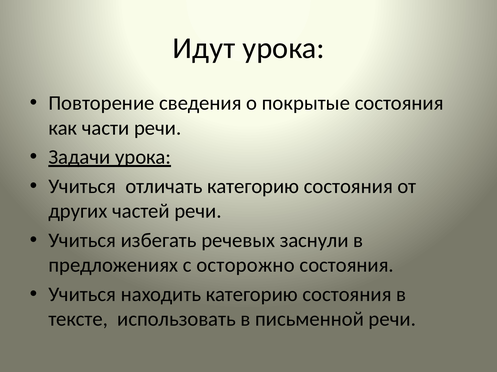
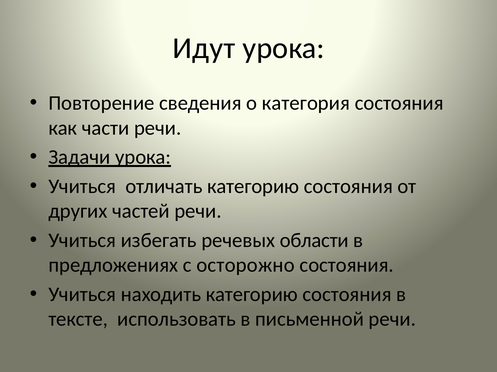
покрытые: покрытые -> категория (306, 103)
заснули: заснули -> области (314, 241)
